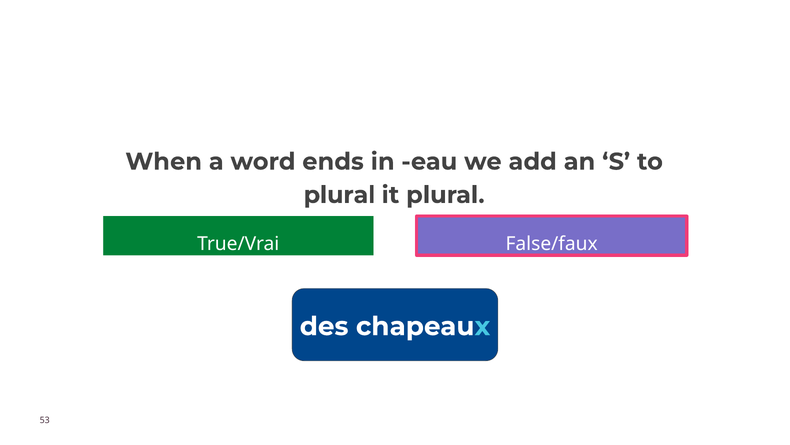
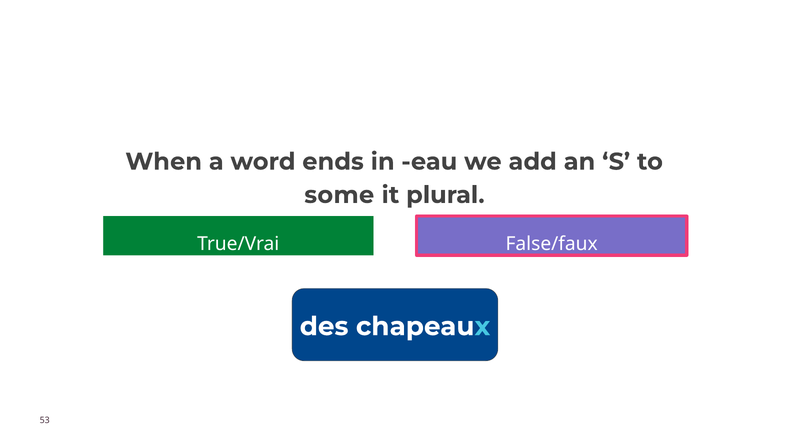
plural: plural -> some (339, 195)
